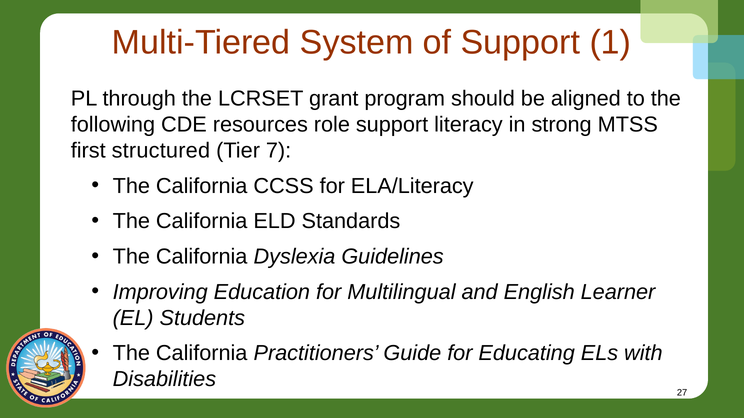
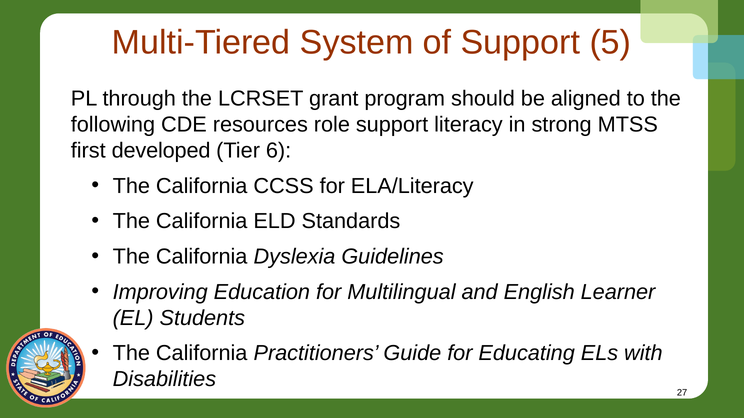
1: 1 -> 5 (610, 43)
structured: structured -> developed (161, 151)
7: 7 -> 6 (279, 151)
